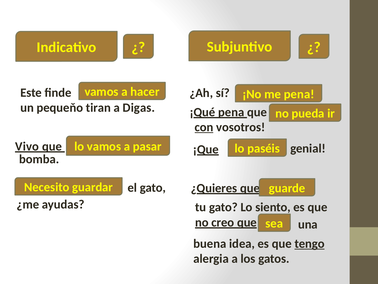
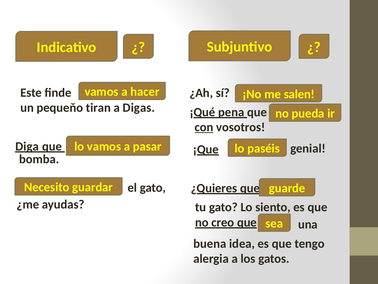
me pena: pena -> salen (299, 94)
Vivo: Vivo -> Diga (27, 146)
tengo underline: present -> none (310, 243)
